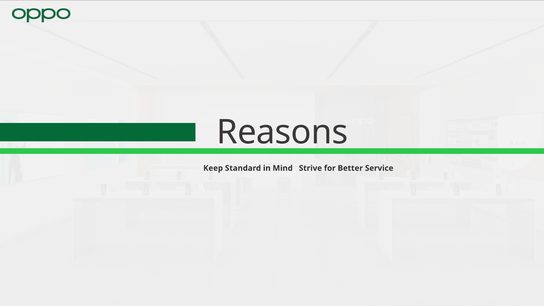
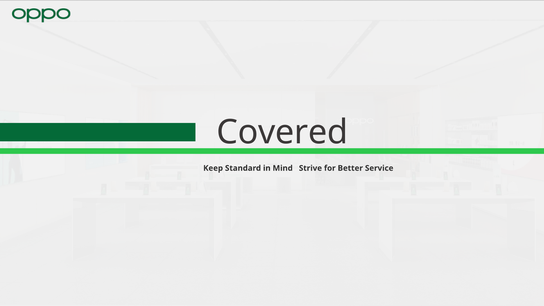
Reasons: Reasons -> Covered (282, 132)
